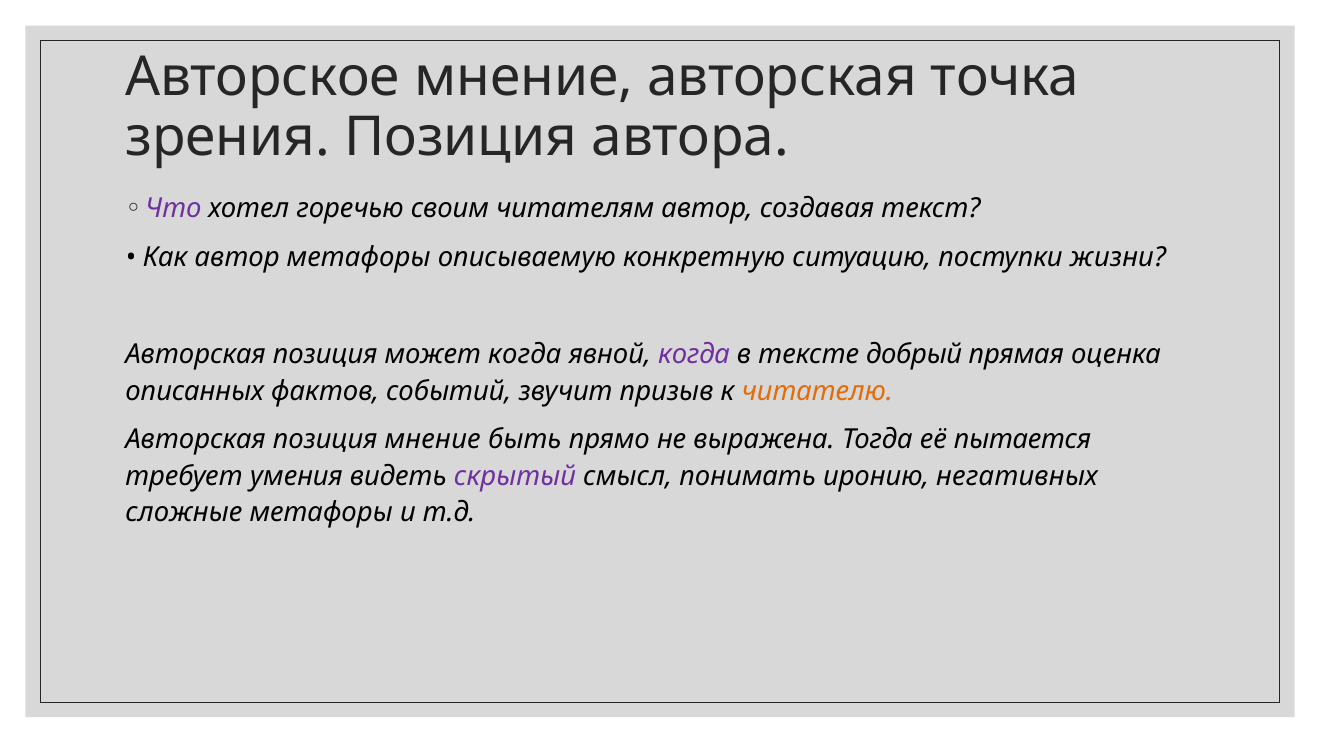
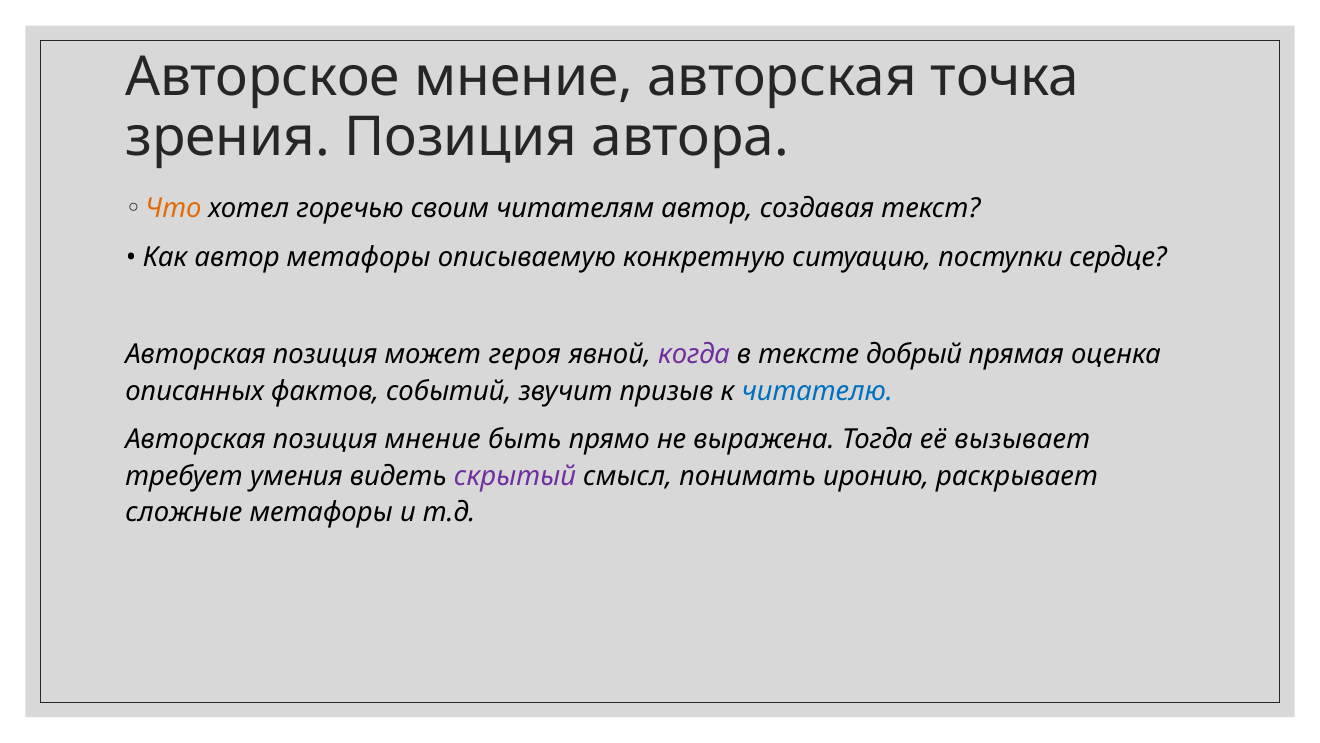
Что colour: purple -> orange (173, 209)
жизни: жизни -> сердце (1118, 257)
может когда: когда -> героя (525, 355)
читателю colour: orange -> blue (817, 391)
пытается: пытается -> вызывает (1022, 440)
негативных: негативных -> раскрывает (1017, 476)
